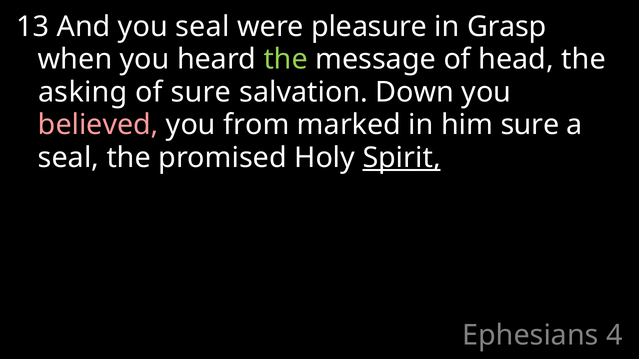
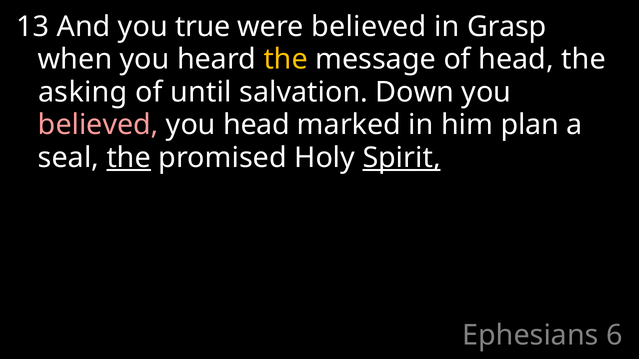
you seal: seal -> true (203, 27)
were pleasure: pleasure -> believed (369, 27)
the colour: light green -> yellow (286, 60)
of sure: sure -> until (201, 92)
you from: from -> head (257, 125)
him sure: sure -> plan (530, 125)
the underline: none -> present (129, 158)
4: 4 -> 6 (614, 336)
